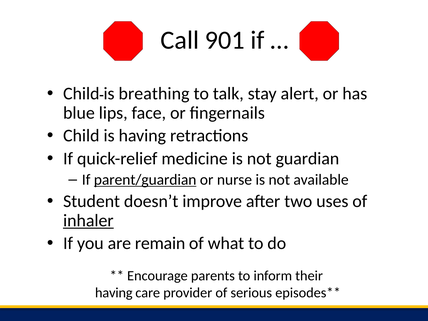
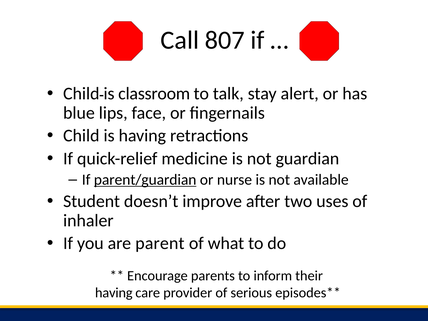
901: 901 -> 807 (225, 40)
breathing: breathing -> classroom (154, 94)
inhaler underline: present -> none (88, 221)
remain: remain -> parent (160, 243)
